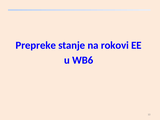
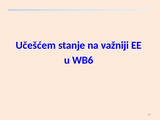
Prepreke: Prepreke -> Učešćem (36, 45)
rokovi: rokovi -> važniji (115, 45)
